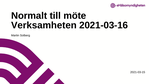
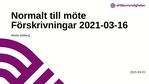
Verksamheten: Verksamheten -> Förskrivningar (44, 25)
